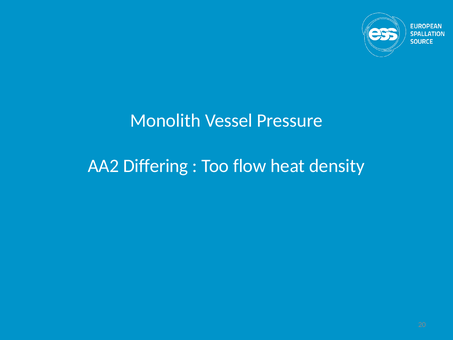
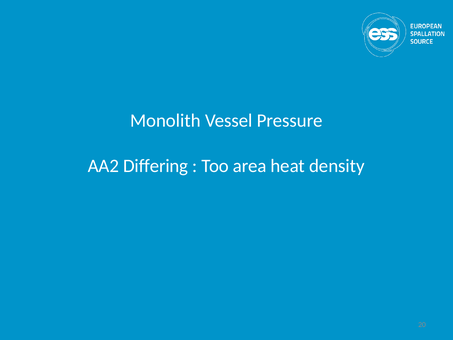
flow: flow -> area (250, 166)
